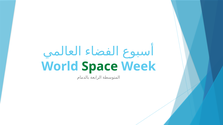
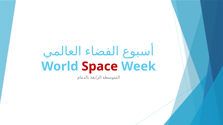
Space colour: green -> red (100, 67)
